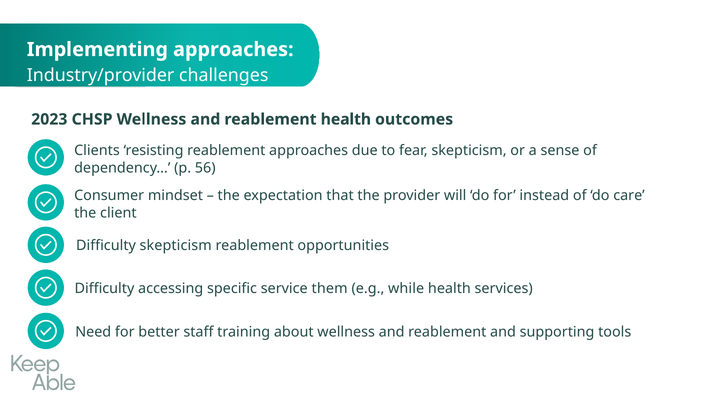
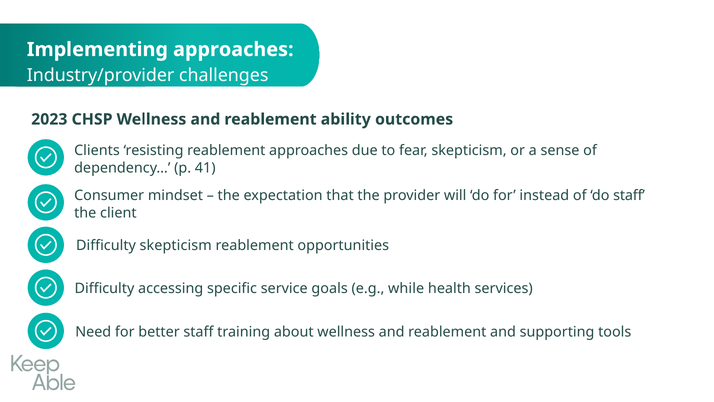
reablement health: health -> ability (346, 119)
56: 56 -> 41 (205, 168)
do care: care -> staff (629, 195)
them: them -> goals (330, 288)
